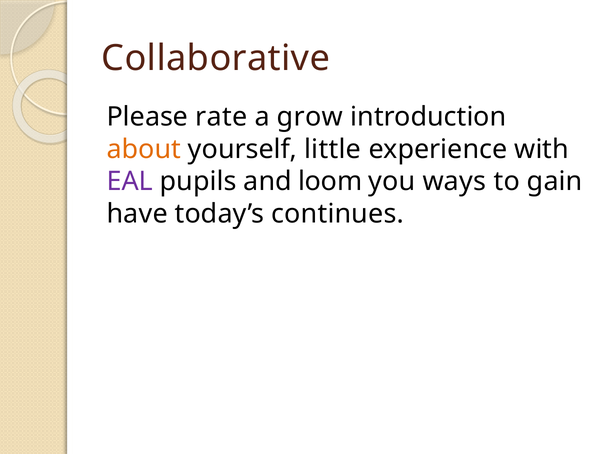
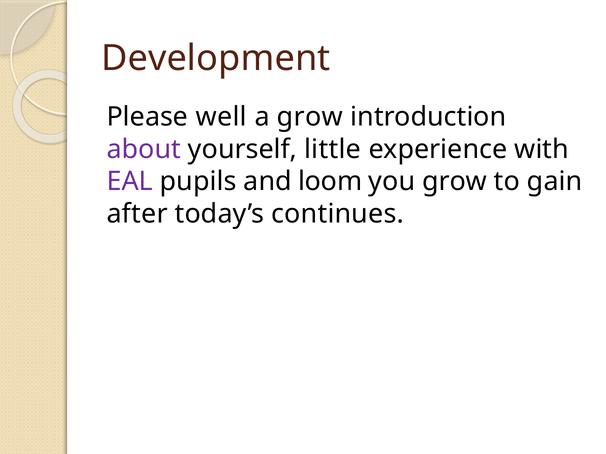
Collaborative: Collaborative -> Development (216, 59)
rate: rate -> well (221, 117)
about colour: orange -> purple (144, 149)
you ways: ways -> grow (455, 182)
have: have -> after (137, 214)
